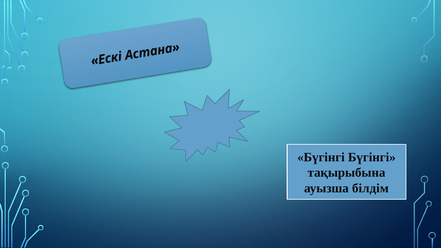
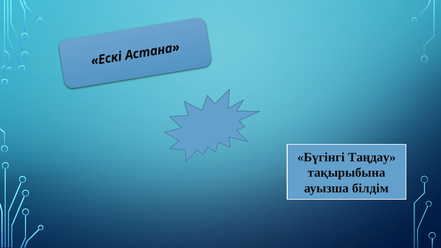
Бүгінгі Бүгінгі: Бүгінгі -> Таңдау (372, 157)
